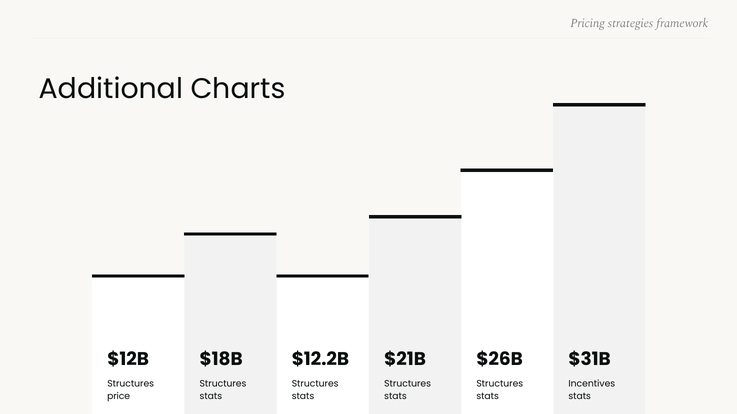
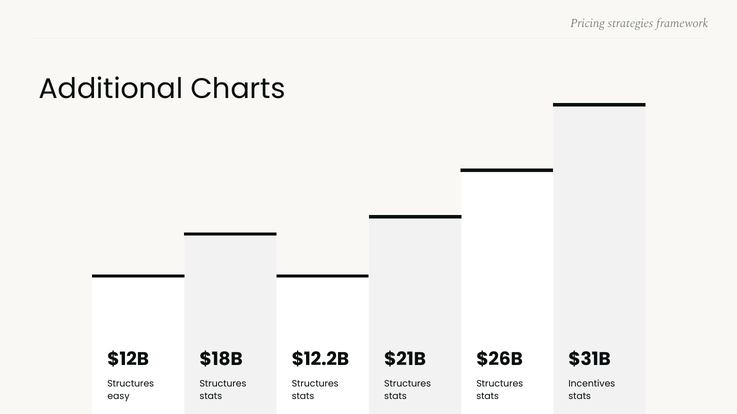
price: price -> easy (118, 397)
